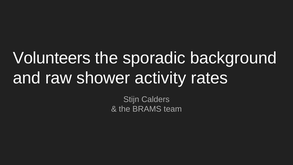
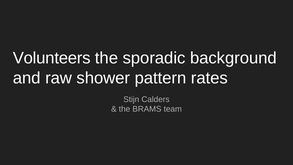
activity: activity -> pattern (160, 78)
